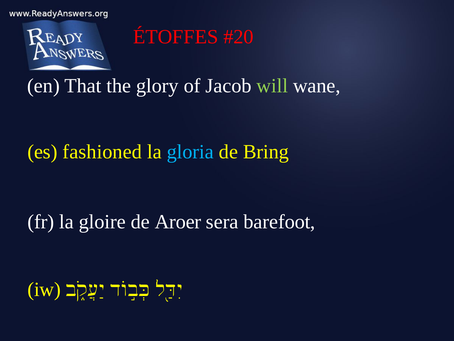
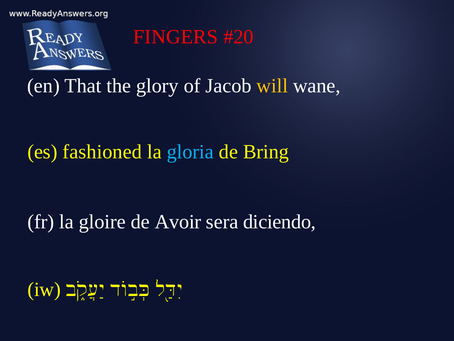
ÉTOFFES: ÉTOFFES -> FINGERS (176, 37)
will colour: light green -> yellow (272, 86)
Aroer: Aroer -> Avoir (178, 222)
barefoot: barefoot -> diciendo (280, 222)
